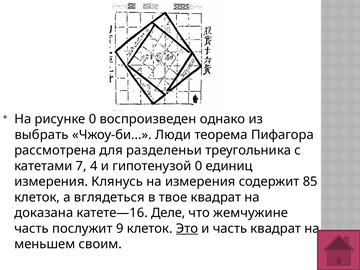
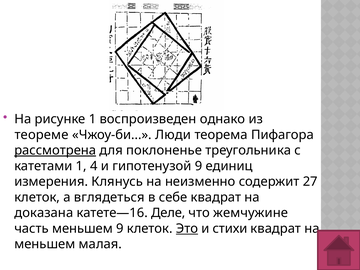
рисунке 0: 0 -> 1 (92, 119)
выбрать: выбрать -> теореме (42, 135)
рассмотрена underline: none -> present (55, 150)
разделеньи: разделеньи -> поклоненье (164, 150)
катетами 7: 7 -> 1 (81, 166)
гипотенузой 0: 0 -> 9 (199, 166)
на измерения: измерения -> неизменно (200, 182)
85: 85 -> 27 (310, 182)
твое: твое -> себе (173, 197)
часть послужит: послужит -> меньшем (82, 229)
и часть: часть -> стихи (230, 229)
своим: своим -> малая (100, 244)
